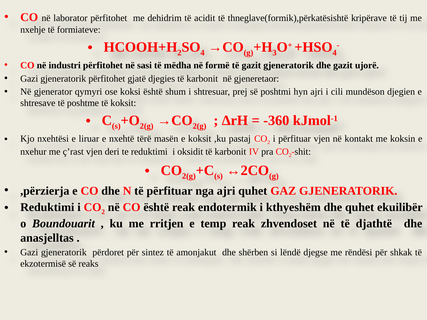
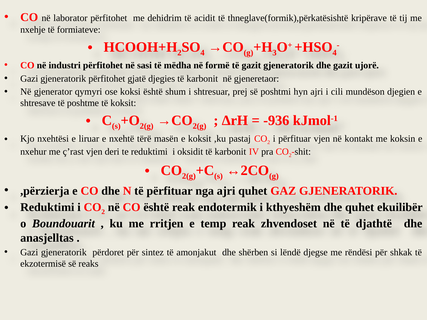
-360: -360 -> -936 (276, 121)
